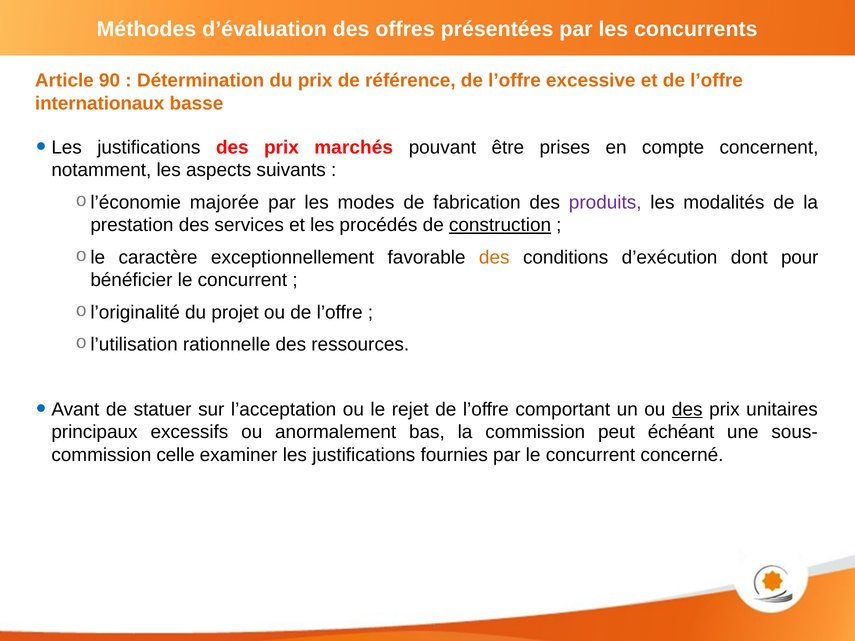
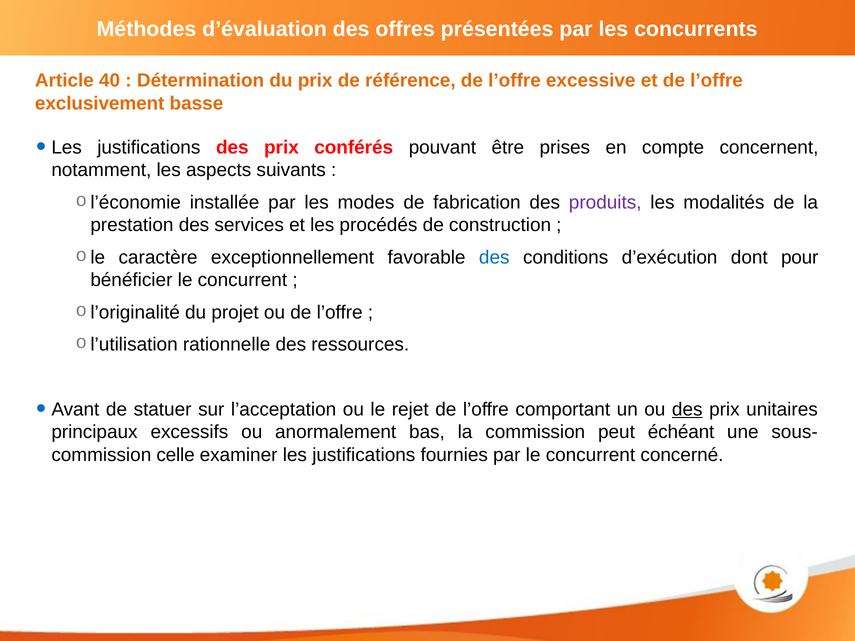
90: 90 -> 40 (110, 81)
internationaux: internationaux -> exclusivement (100, 104)
marchés: marchés -> conférés (354, 147)
majorée: majorée -> installée (225, 202)
construction underline: present -> none (500, 225)
des colour: orange -> blue (494, 258)
